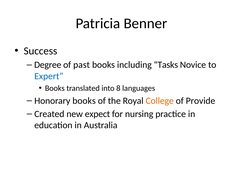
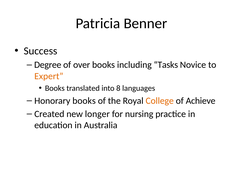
past: past -> over (82, 65)
Expert colour: blue -> orange (49, 76)
Provide: Provide -> Achieve (201, 101)
expect: expect -> longer (97, 114)
